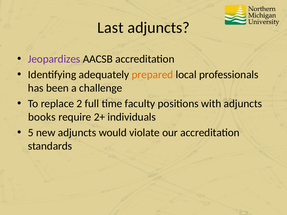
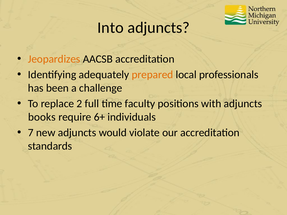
Last: Last -> Into (111, 28)
Jeopardizes colour: purple -> orange (54, 59)
2+: 2+ -> 6+ (99, 117)
5: 5 -> 7 (31, 133)
